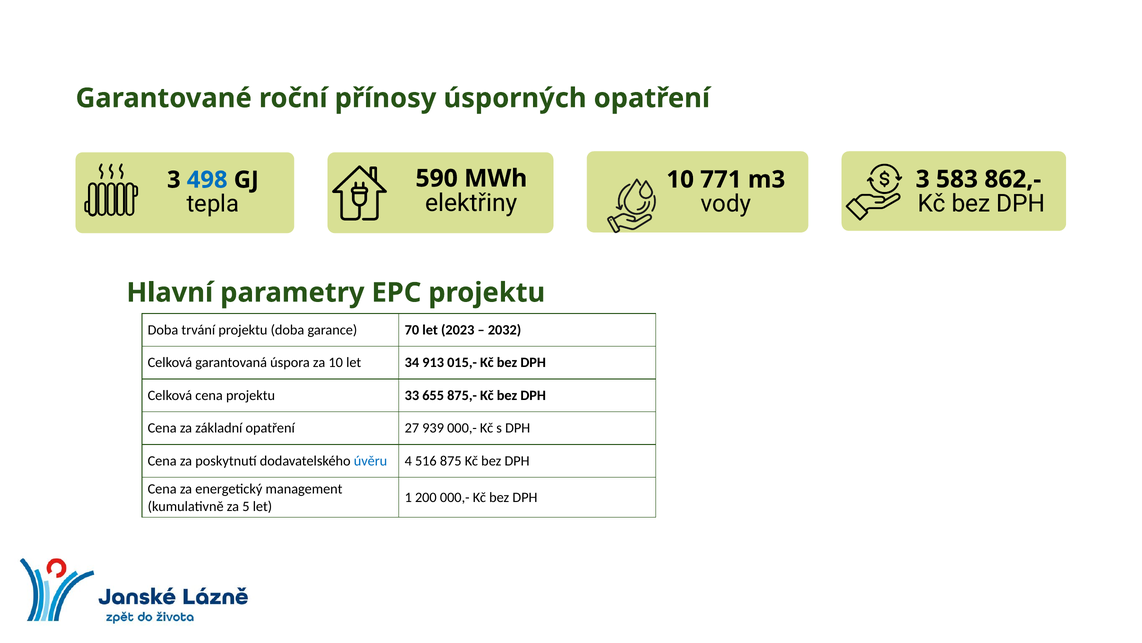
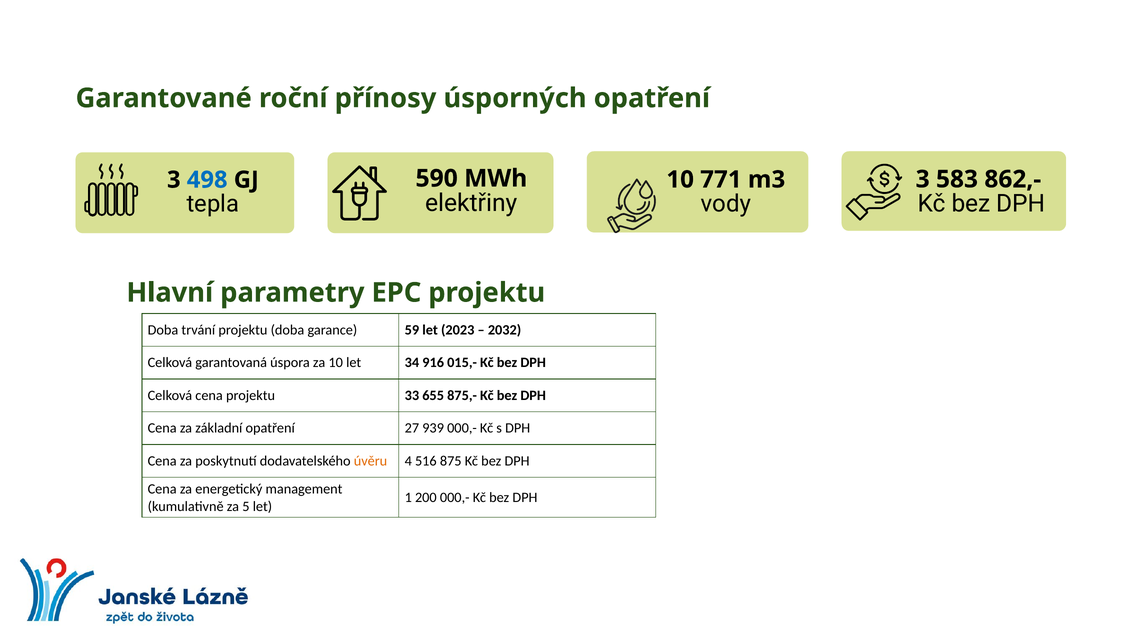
70: 70 -> 59 (412, 330)
913: 913 -> 916 (433, 362)
úvěru colour: blue -> orange (371, 461)
